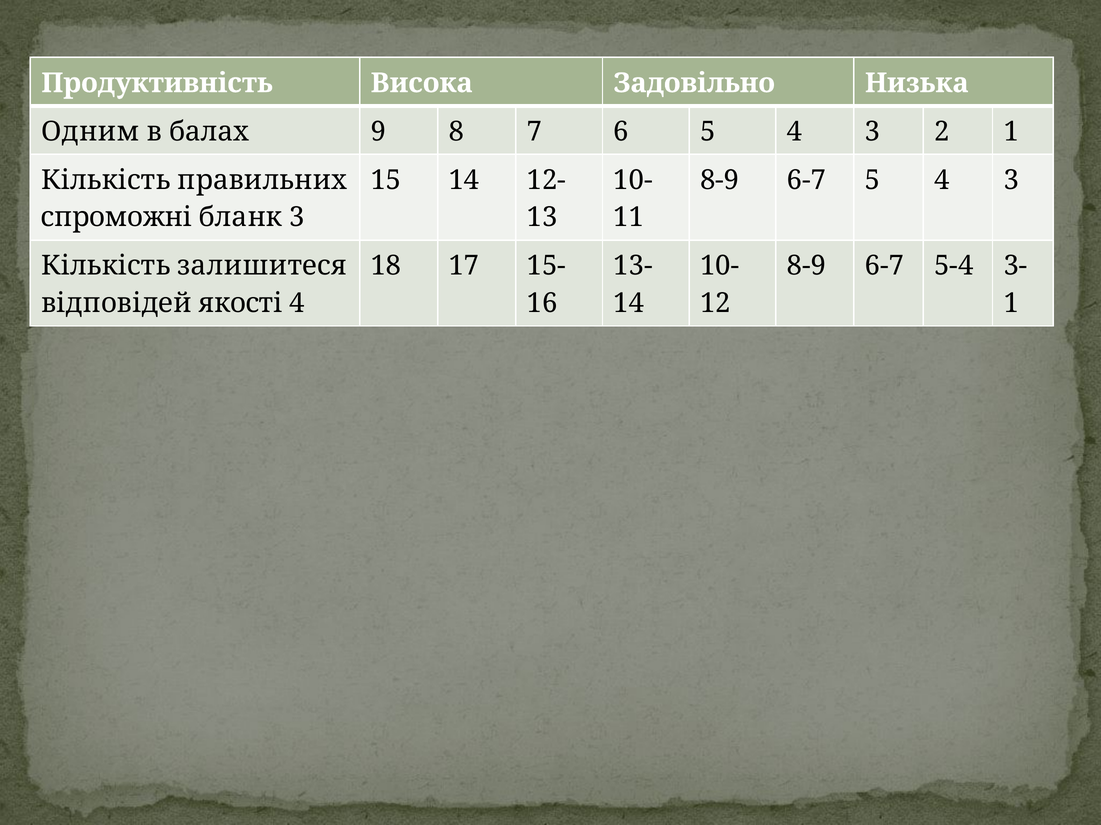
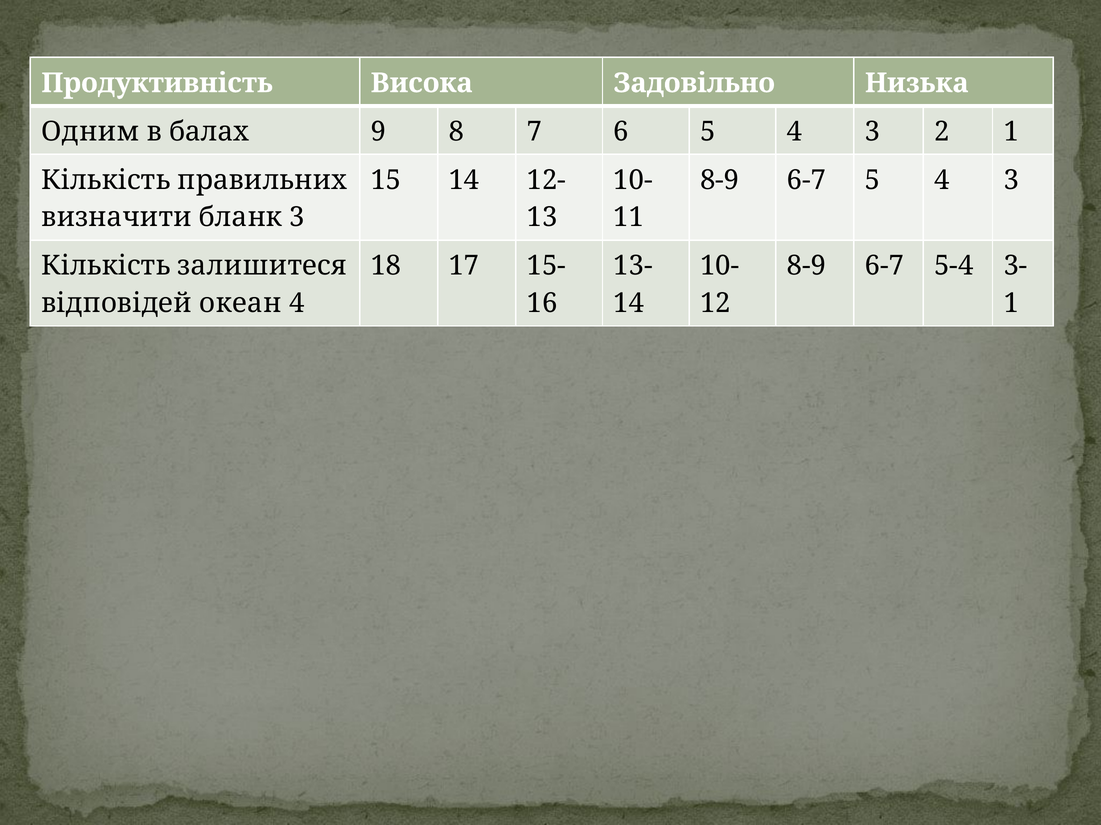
спроможні: спроможні -> визначити (117, 218)
якості: якості -> океан (240, 304)
